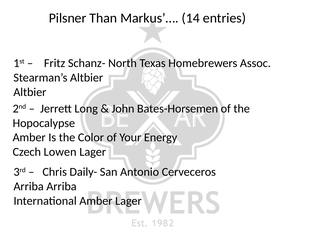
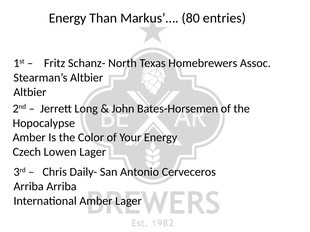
Pilsner: Pilsner -> Energy (68, 18)
14: 14 -> 80 (191, 18)
